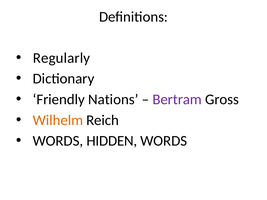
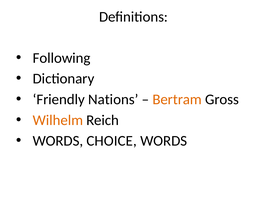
Regularly: Regularly -> Following (62, 58)
Bertram colour: purple -> orange (177, 100)
HIDDEN: HIDDEN -> CHOICE (112, 141)
